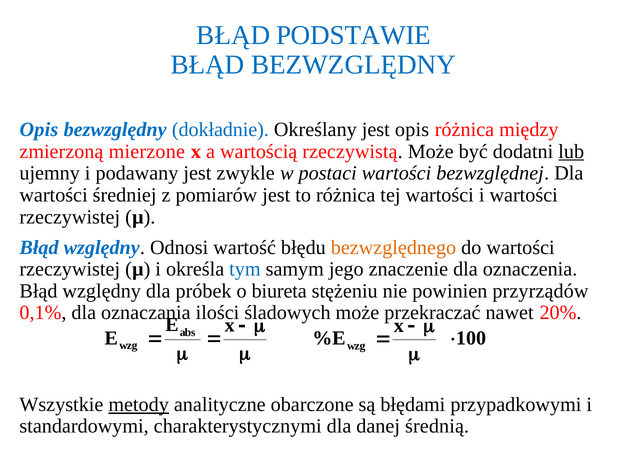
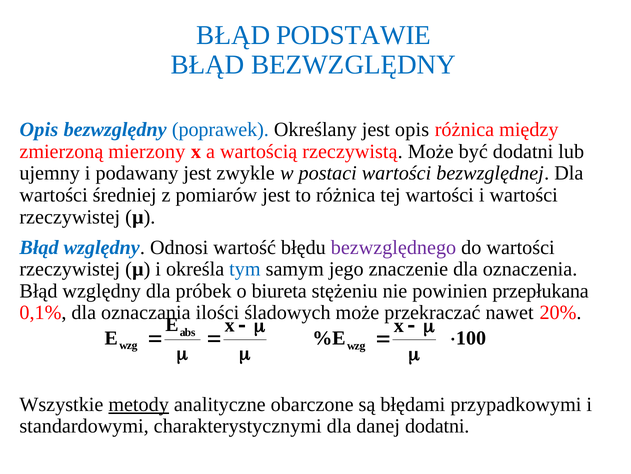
dokładnie: dokładnie -> poprawek (220, 129)
mierzone: mierzone -> mierzony (147, 151)
lub underline: present -> none (571, 151)
bezwzględnego colour: orange -> purple (394, 247)
przyrządów: przyrządów -> przepłukana (541, 291)
danej średnią: średnią -> dodatni (437, 426)
